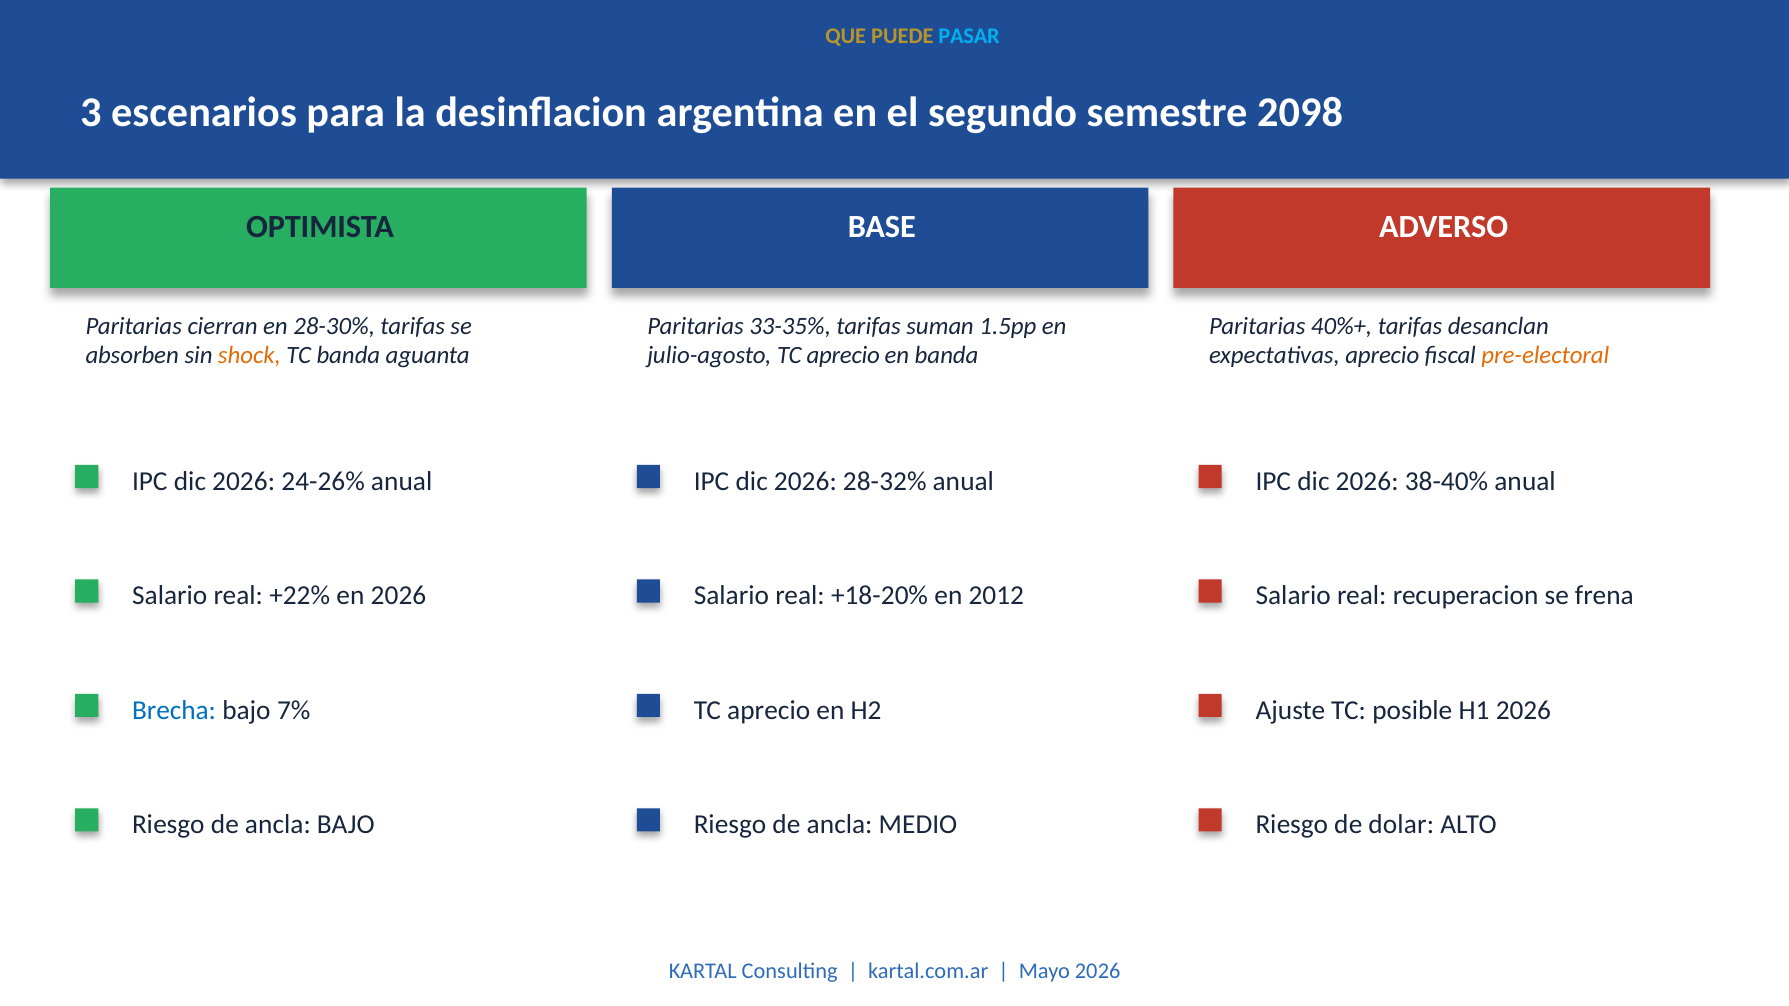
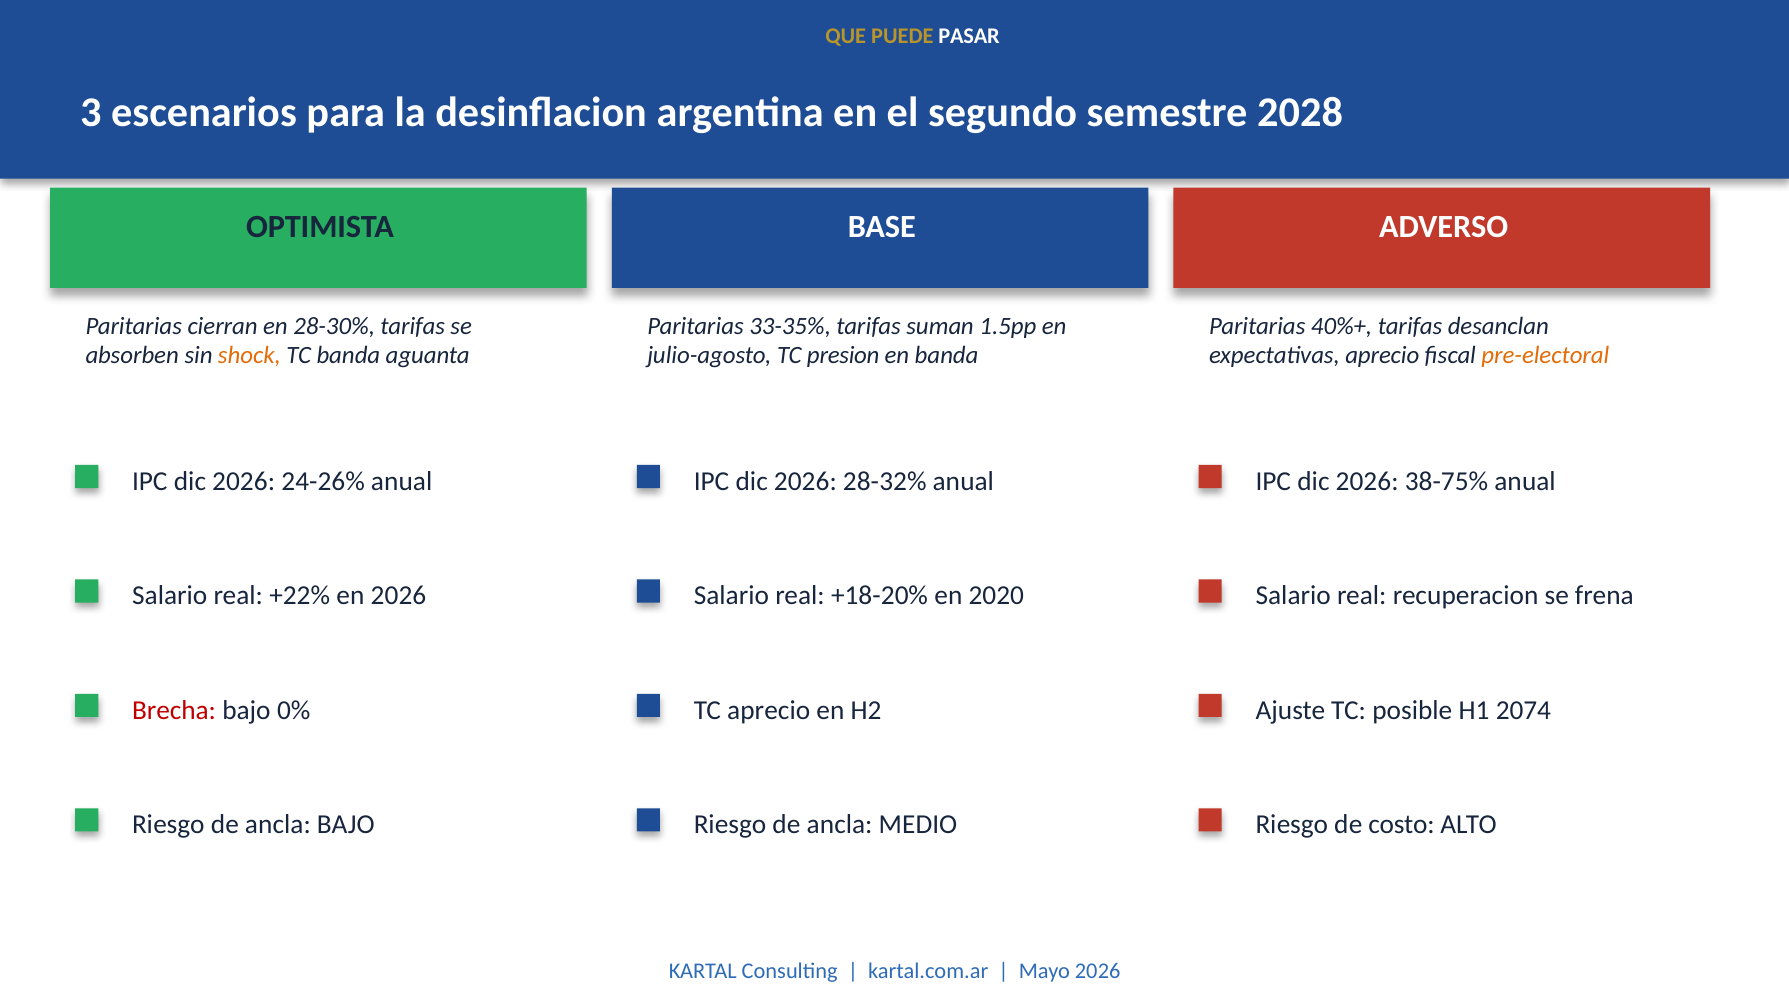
PASAR colour: light blue -> white (969, 36)
2098: 2098 -> 2028 (1300, 112)
julio-agosto TC aprecio: aprecio -> presion (843, 356)
38-40%: 38-40% -> 38-75% (1446, 481)
2012: 2012 -> 2020 (996, 596)
Brecha colour: blue -> red (174, 710)
7%: 7% -> 0% (294, 710)
H1 2026: 2026 -> 2074 (1523, 710)
dolar: dolar -> costo (1401, 825)
